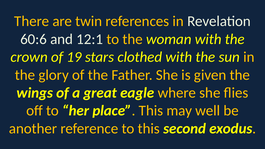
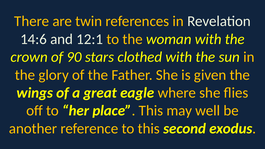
60:6: 60:6 -> 14:6 (34, 39)
19: 19 -> 90 (74, 57)
